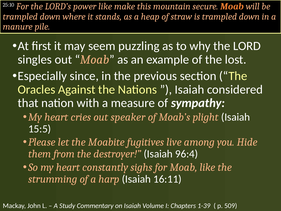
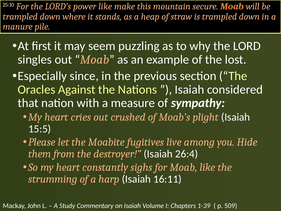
speaker: speaker -> crushed (128, 117)
96:4: 96:4 -> 26:4 (187, 154)
